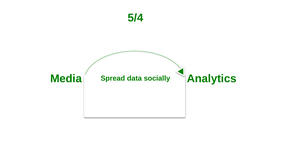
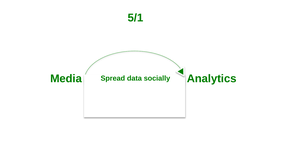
5/4: 5/4 -> 5/1 (136, 18)
